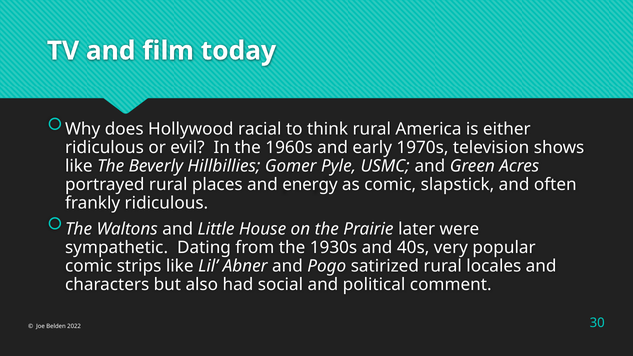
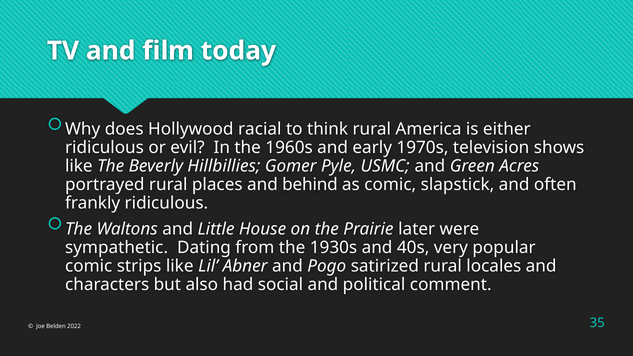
energy: energy -> behind (310, 185)
30: 30 -> 35 (597, 323)
